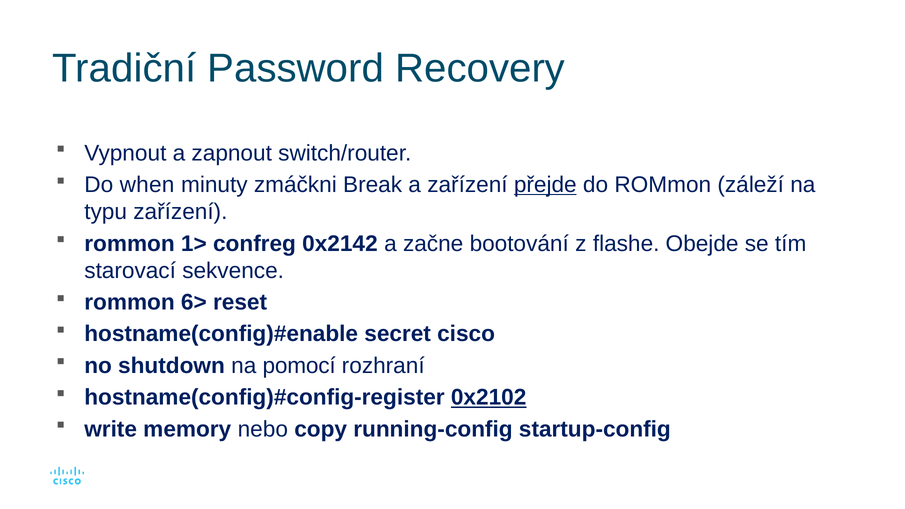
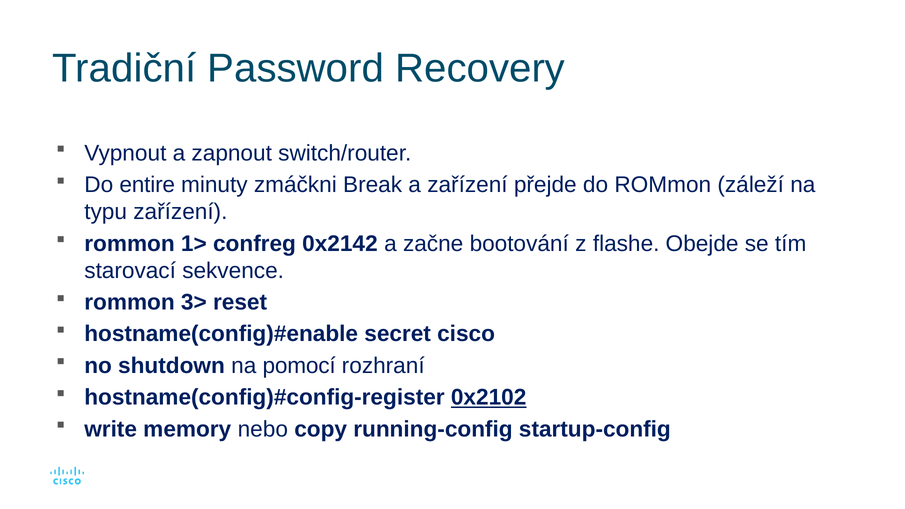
when: when -> entire (147, 185)
přejde underline: present -> none (545, 185)
6>: 6> -> 3> (194, 302)
